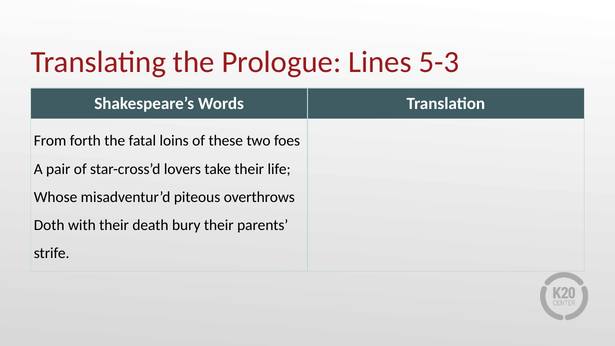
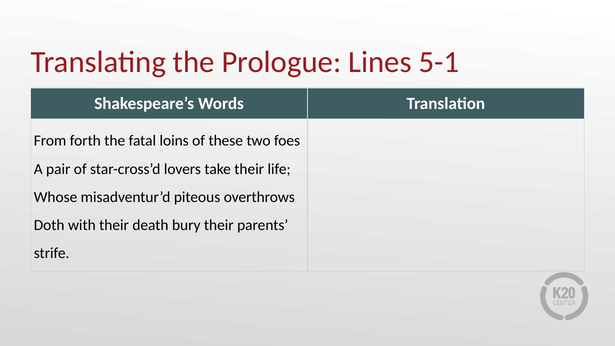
5-3: 5-3 -> 5-1 (439, 62)
